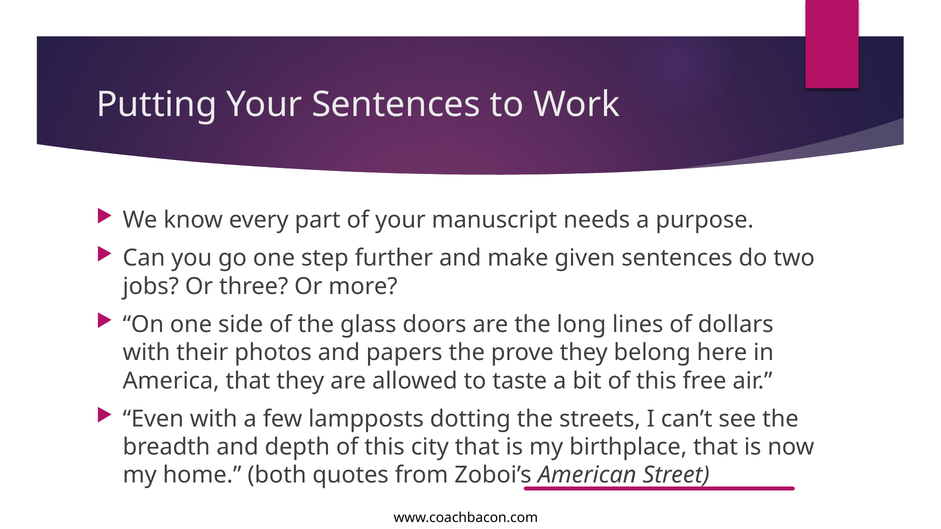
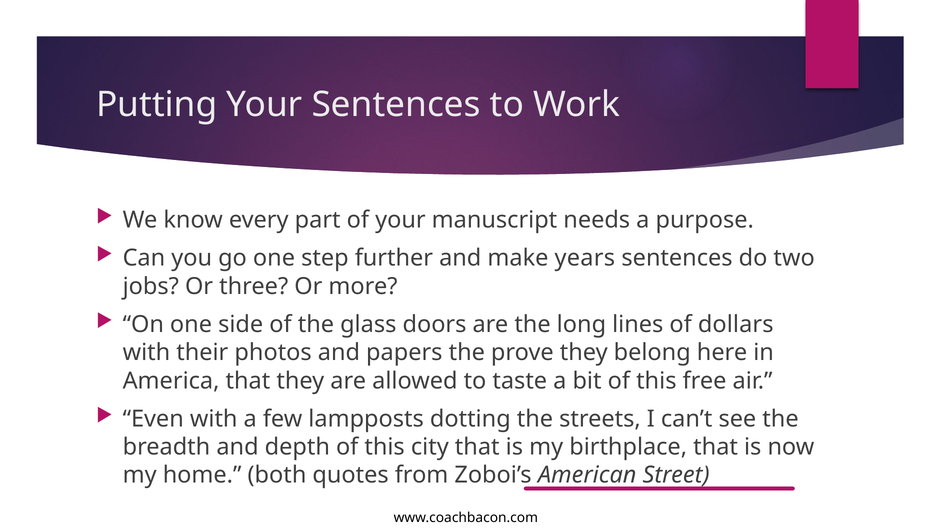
given: given -> years (585, 258)
